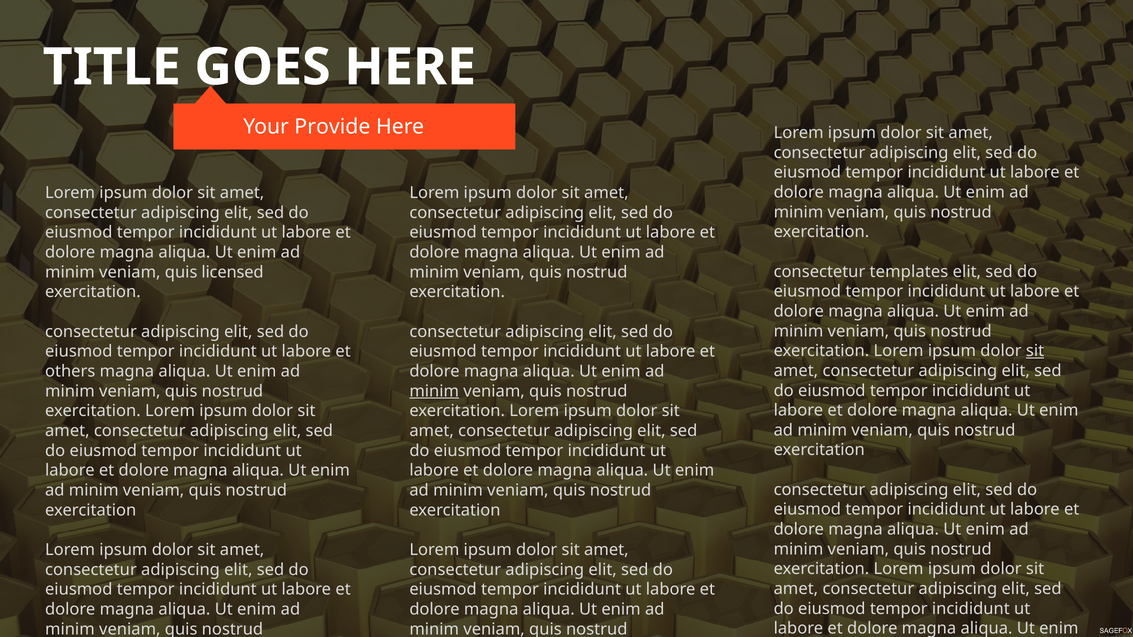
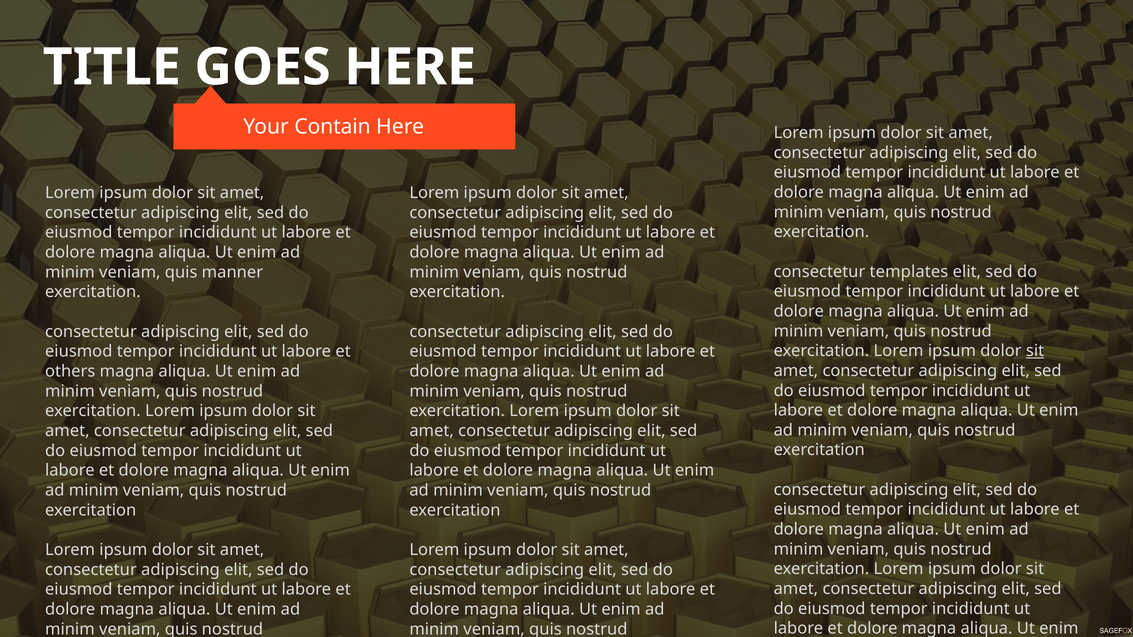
Provide: Provide -> Contain (333, 127)
licensed: licensed -> manner (232, 272)
minim underline: present -> none (434, 391)
